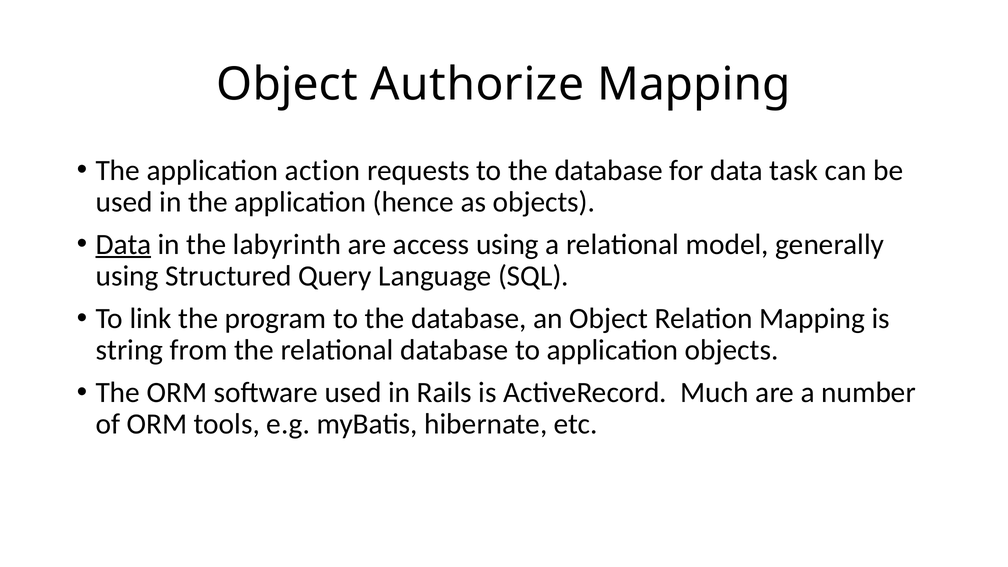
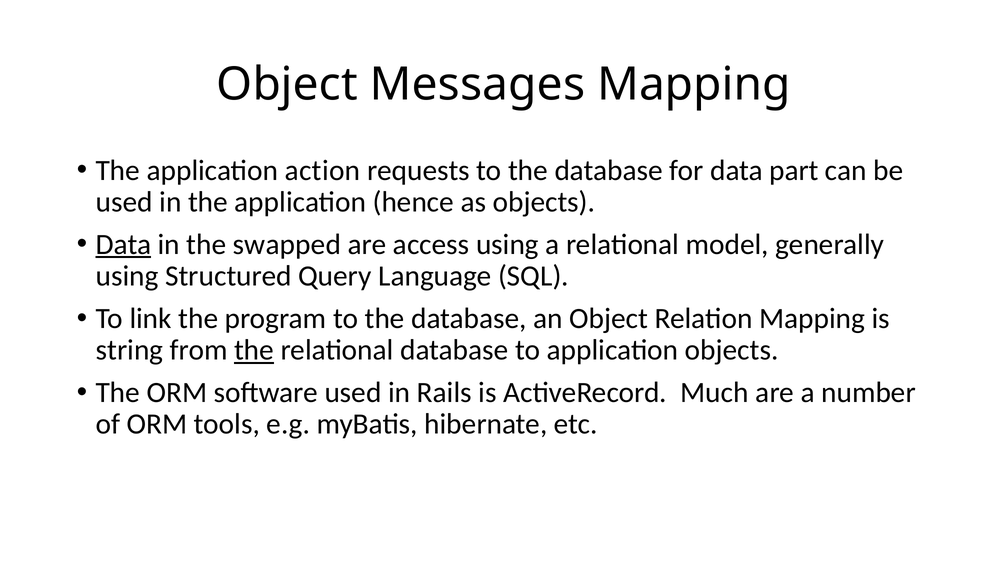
Authorize: Authorize -> Messages (477, 85)
task: task -> part (794, 170)
labyrinth: labyrinth -> swapped (287, 244)
the underline: none -> present (254, 350)
